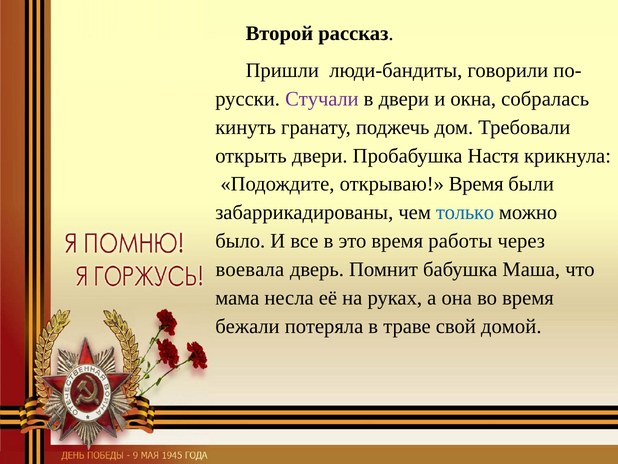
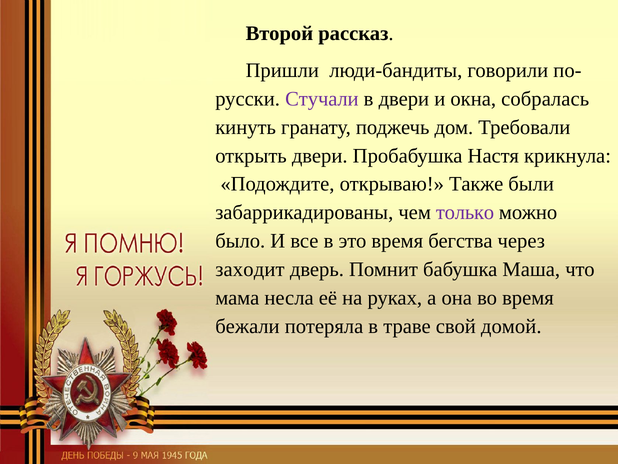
открываю Время: Время -> Также (476, 184)
только colour: blue -> purple (465, 212)
работы: работы -> бегства (460, 241)
воевала: воевала -> заходит (250, 269)
